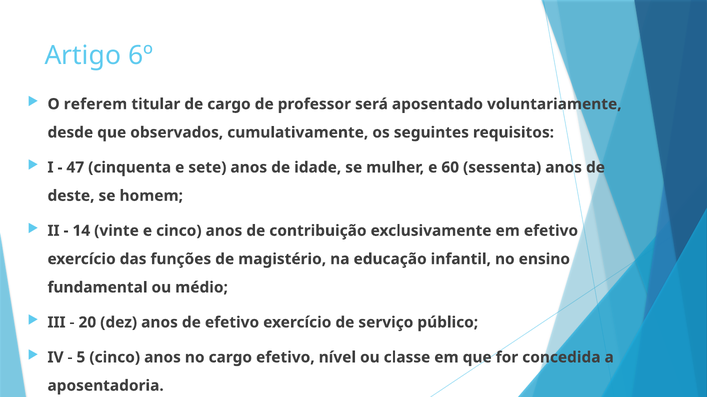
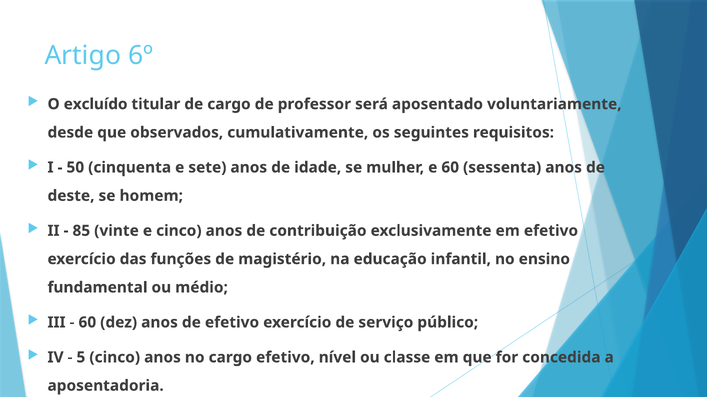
referem: referem -> excluído (96, 104)
47: 47 -> 50 (75, 168)
14: 14 -> 85 (81, 231)
20: 20 -> 60 (87, 323)
